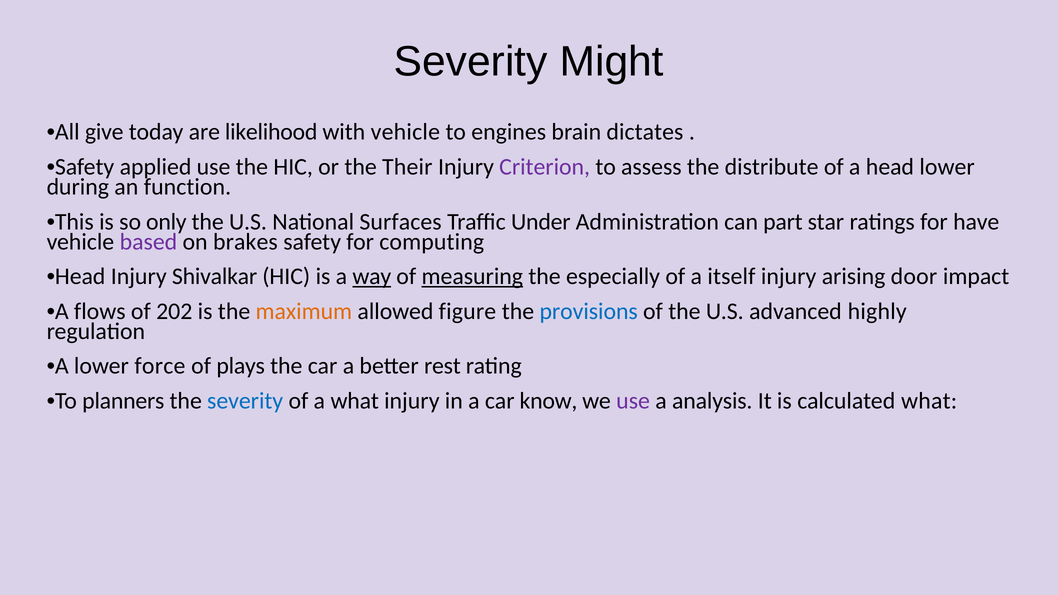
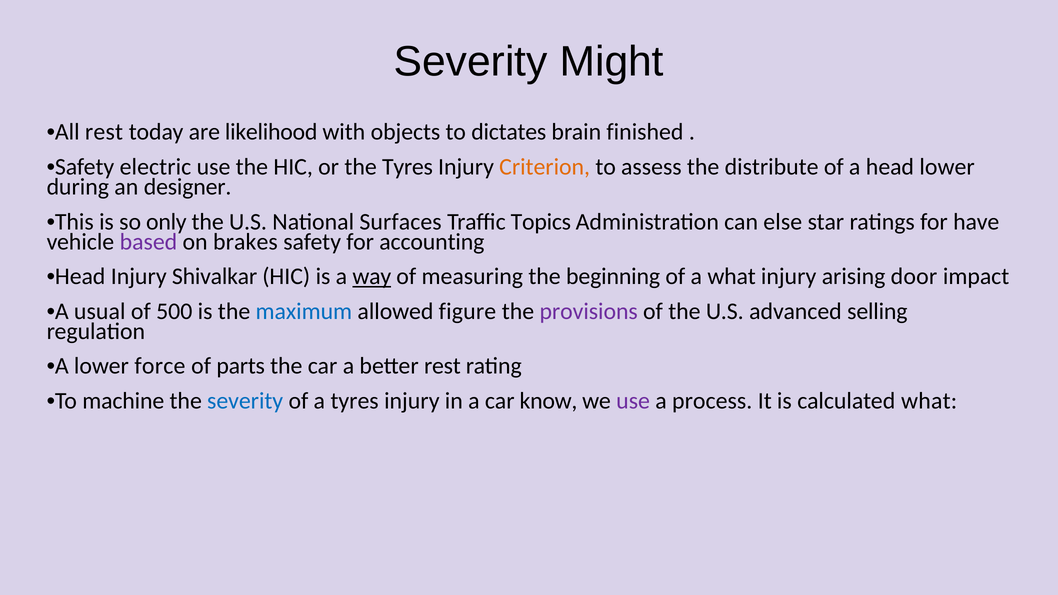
All give: give -> rest (104, 132)
with vehicle: vehicle -> objects (405, 132)
engines: engines -> dictates (509, 132)
dictates: dictates -> finished (645, 132)
applied: applied -> electric (155, 167)
the Their: Their -> Tyres (407, 167)
Criterion colour: purple -> orange (545, 167)
function: function -> designer (188, 187)
Under: Under -> Topics (541, 222)
part: part -> else (783, 222)
computing: computing -> accounting (432, 242)
measuring underline: present -> none (472, 277)
especially: especially -> beginning (613, 277)
a itself: itself -> what (732, 277)
flows: flows -> usual (100, 311)
202: 202 -> 500 (174, 311)
maximum colour: orange -> blue (304, 311)
provisions colour: blue -> purple (589, 311)
highly: highly -> selling (877, 311)
plays: plays -> parts (241, 366)
planners: planners -> machine (123, 401)
a what: what -> tyres (355, 401)
analysis: analysis -> process (712, 401)
